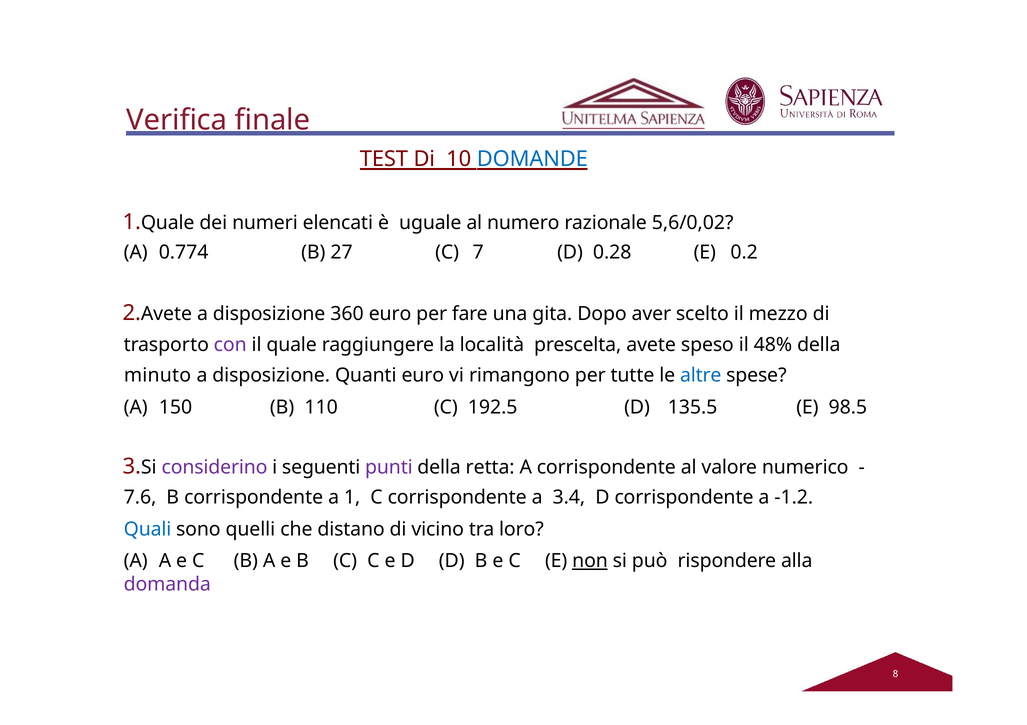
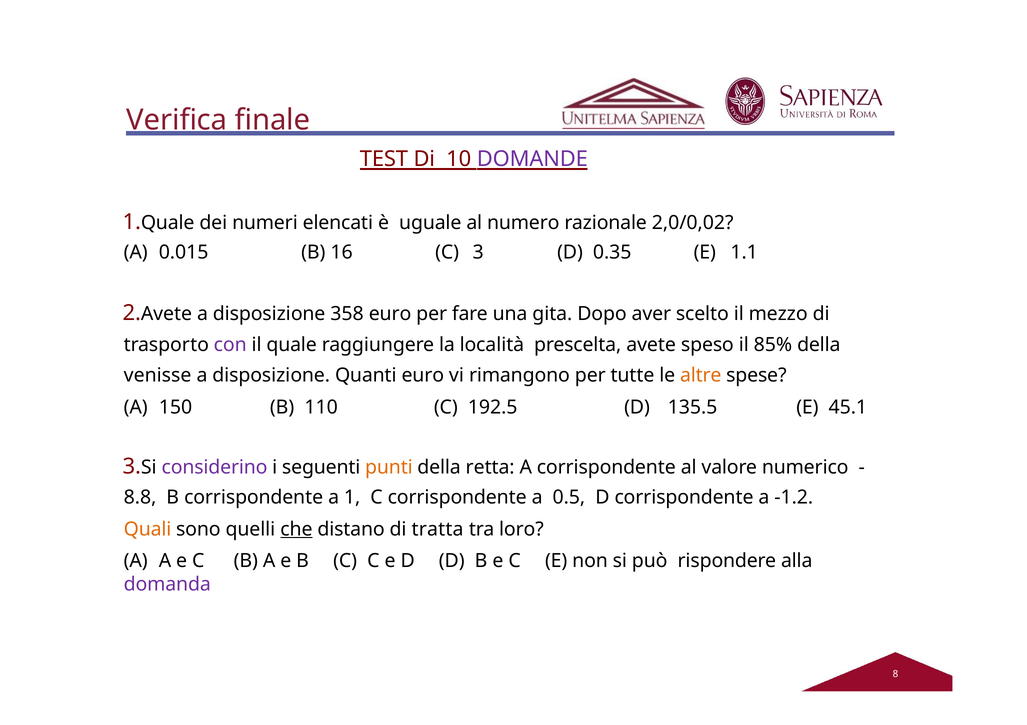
DOMANDE colour: blue -> purple (532, 159)
5,6/0,02: 5,6/0,02 -> 2,0/0,02 (693, 223)
0.774: 0.774 -> 0.015 (184, 253)
27: 27 -> 16 (342, 253)
7: 7 -> 3 (478, 253)
0.28: 0.28 -> 0.35 (612, 253)
0.2: 0.2 -> 1.1 (744, 253)
360: 360 -> 358 (347, 314)
48%: 48% -> 85% (773, 345)
minuto: minuto -> venisse (158, 376)
altre colour: blue -> orange (701, 376)
98.5: 98.5 -> 45.1 (848, 408)
punti colour: purple -> orange (389, 468)
7.6: 7.6 -> 8.8 (140, 498)
3.4: 3.4 -> 0.5 (569, 498)
Quali colour: blue -> orange (148, 530)
che underline: none -> present (296, 530)
vicino: vicino -> tratta (438, 530)
non underline: present -> none (590, 561)
